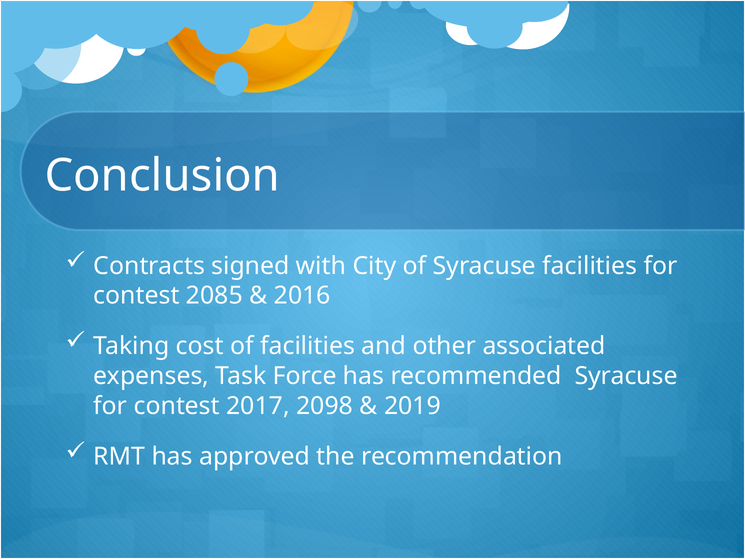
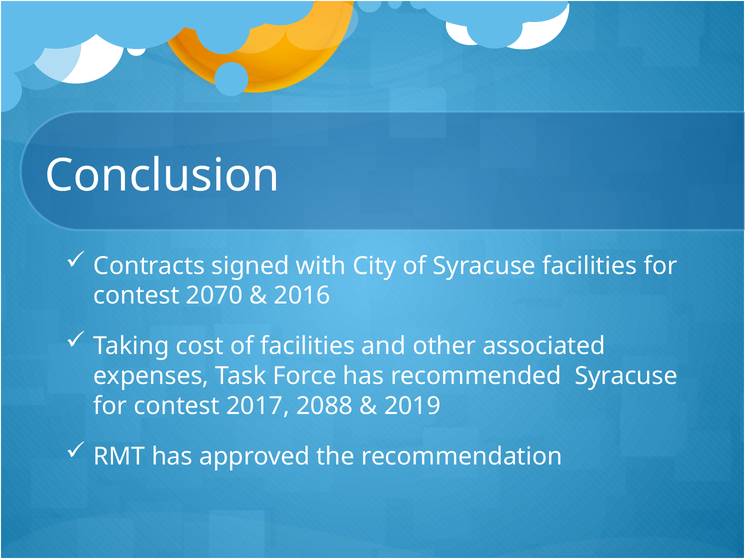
2085: 2085 -> 2070 (214, 296)
2098: 2098 -> 2088 (325, 406)
